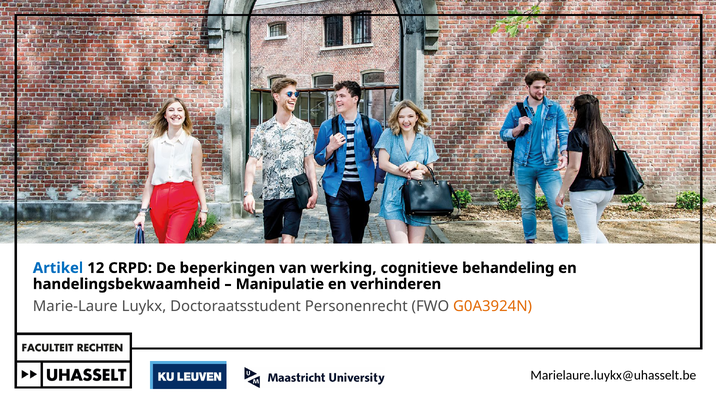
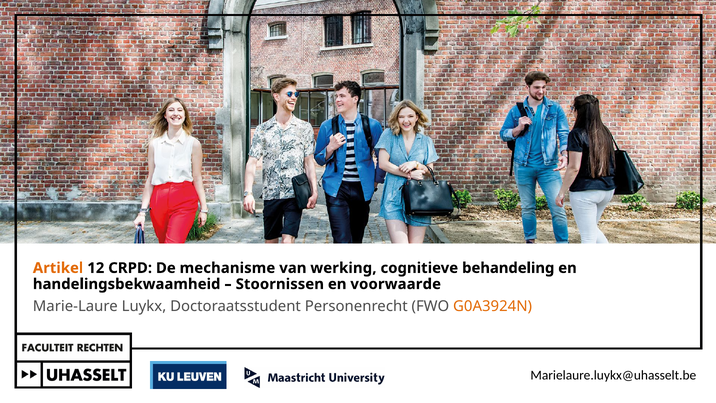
Artikel colour: blue -> orange (58, 268)
beperkingen: beperkingen -> mechanisme (227, 268)
Manipulatie: Manipulatie -> Stoornissen (280, 284)
verhinderen: verhinderen -> voorwaarde (396, 284)
